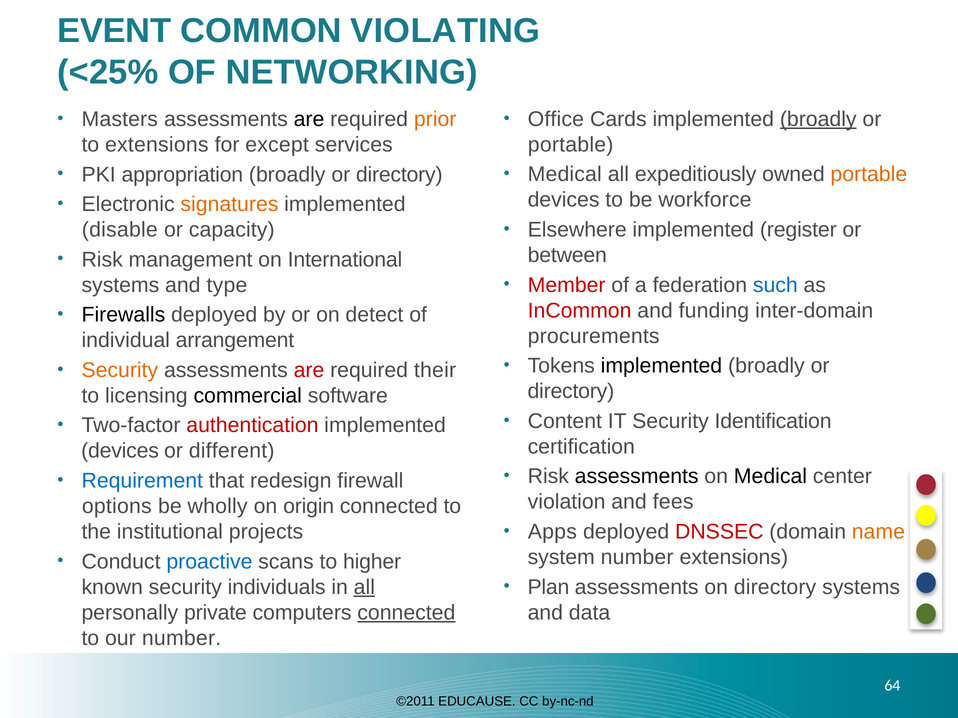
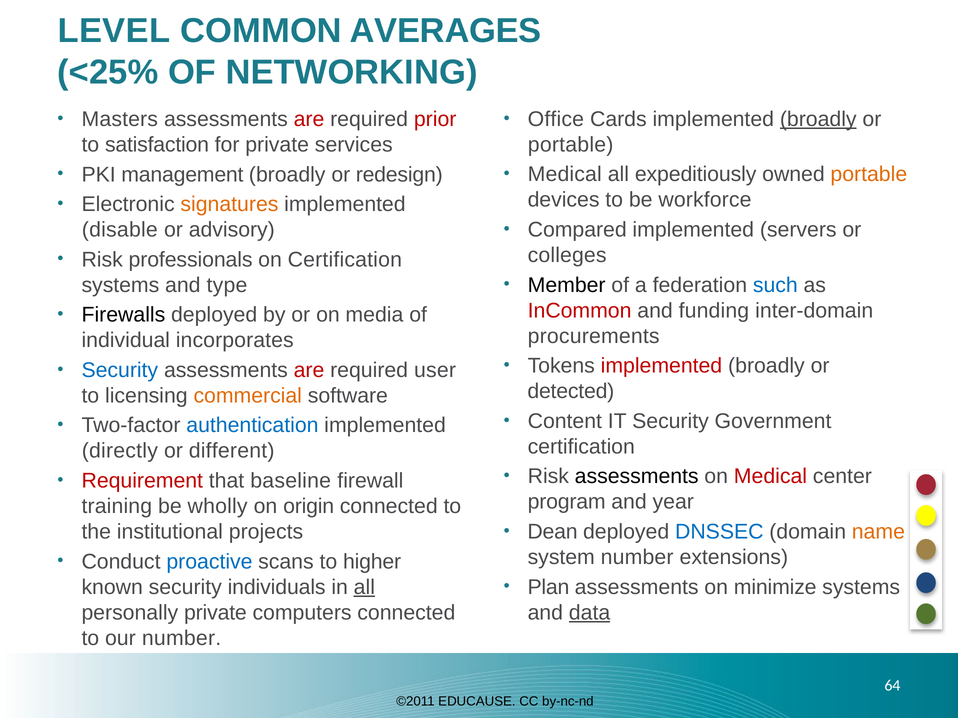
EVENT: EVENT -> LEVEL (114, 31)
VIOLATING: VIOLATING -> AVERAGES (446, 31)
are colour: black -> red (309, 119)
prior colour: orange -> red (435, 119)
to extensions: extensions -> satisfaction (157, 145)
for except: except -> private (277, 145)
appropriation: appropriation -> management (182, 175)
directory: directory -> redesign (399, 175)
capacity: capacity -> advisory (232, 230)
Elsewhere: Elsewhere -> Compared (577, 230)
register: register -> servers (798, 230)
between: between -> colleges (567, 255)
management: management -> professionals (191, 260)
on International: International -> Certification (345, 260)
Member colour: red -> black (567, 285)
detect: detect -> media (374, 315)
arrangement: arrangement -> incorporates (235, 341)
implemented colour: black -> red (661, 366)
Security colour: orange -> blue (120, 370)
their: their -> user (435, 370)
directory: directory -> detected (571, 392)
commercial colour: black -> orange (248, 396)
Identification: Identification -> Government (773, 421)
authentication colour: red -> blue (252, 426)
devices: devices -> directly (120, 451)
Medical colour: black -> red (770, 477)
Requirement colour: blue -> red (142, 481)
redesign: redesign -> baseline (291, 481)
violation: violation -> program (567, 502)
fees: fees -> year (673, 502)
options: options -> training (117, 507)
Apps: Apps -> Dean (553, 532)
DNSSEC colour: red -> blue (719, 532)
on directory: directory -> minimize (775, 587)
data underline: none -> present (590, 613)
connected underline: present -> none (406, 613)
